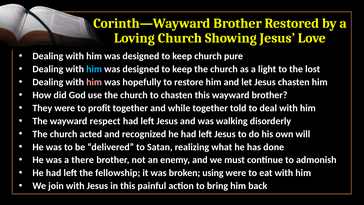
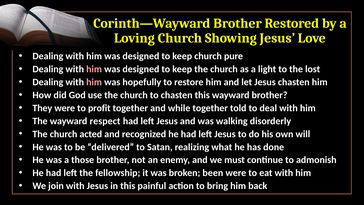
him colour: light blue -> pink (94, 69)
there: there -> those (83, 160)
using: using -> been (213, 173)
